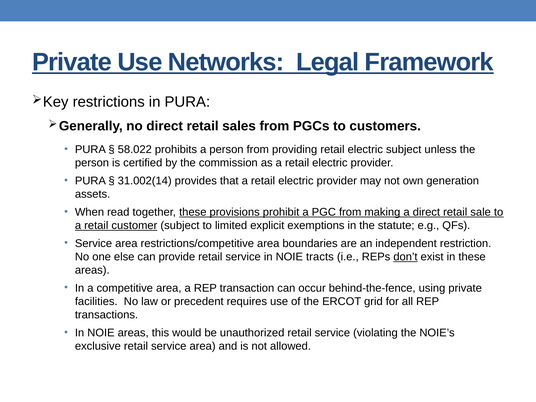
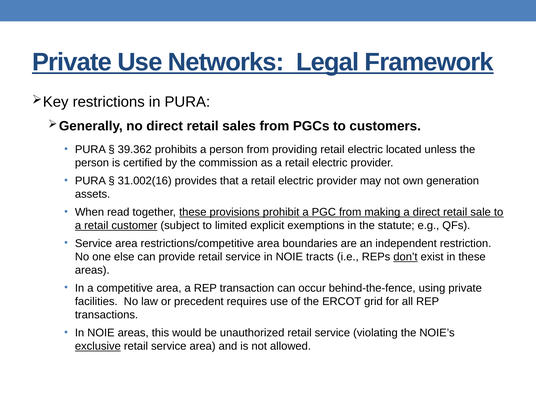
58.022: 58.022 -> 39.362 (135, 150)
electric subject: subject -> located (404, 150)
31.002(14: 31.002(14 -> 31.002(16 (145, 181)
exclusive underline: none -> present (98, 346)
